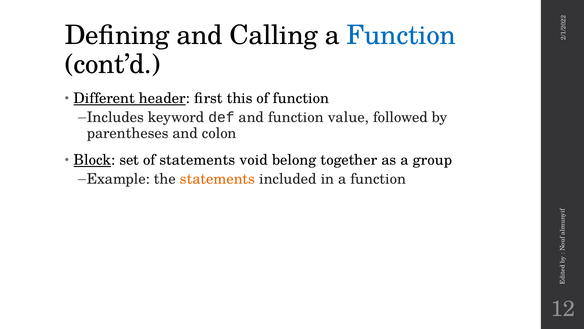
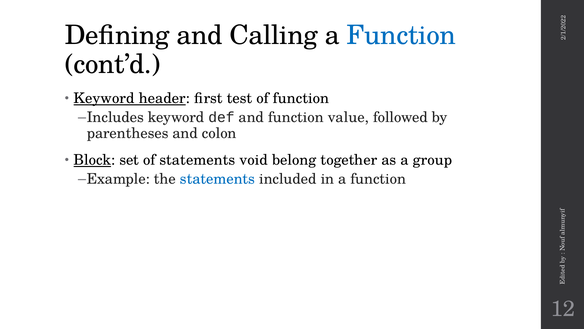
Different: Different -> Keyword (104, 98)
this: this -> test (240, 98)
statements colour: orange -> blue (217, 179)
